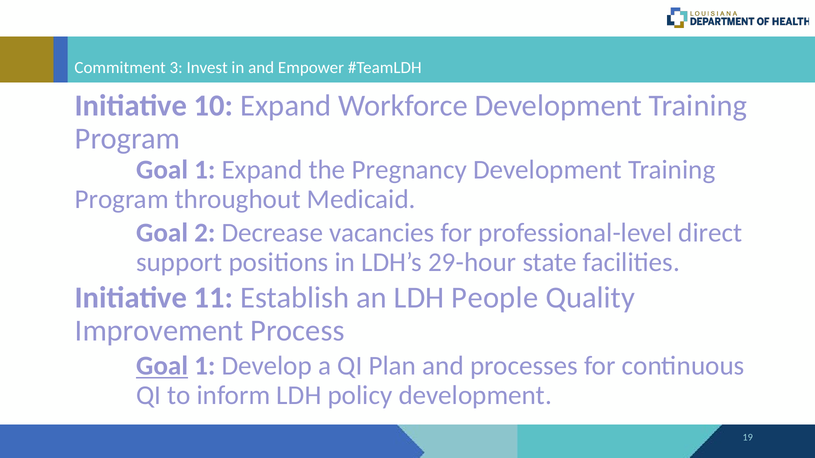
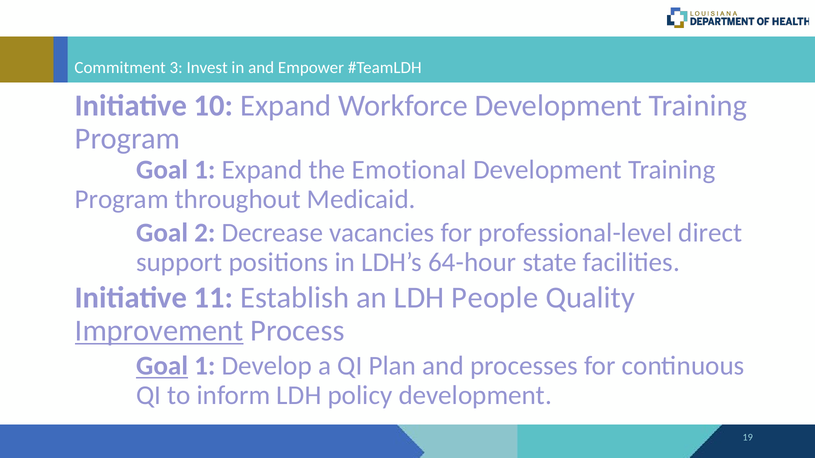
Pregnancy: Pregnancy -> Emotional (409, 170)
29-hour: 29-hour -> 64-hour (472, 262)
Improvement underline: none -> present (159, 331)
